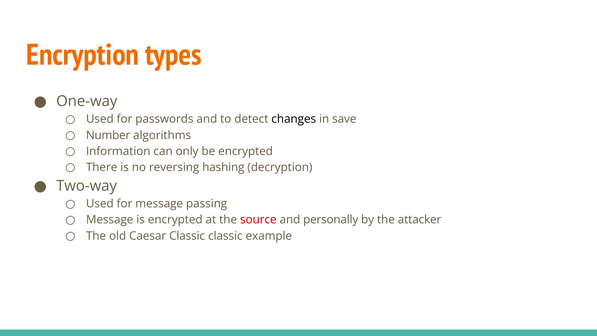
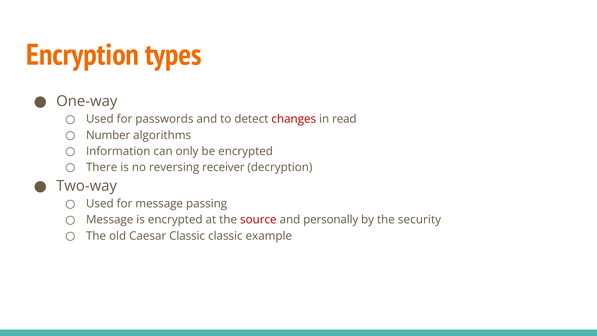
changes colour: black -> red (294, 119)
save: save -> read (344, 119)
hashing: hashing -> receiver (223, 167)
attacker: attacker -> security (419, 220)
